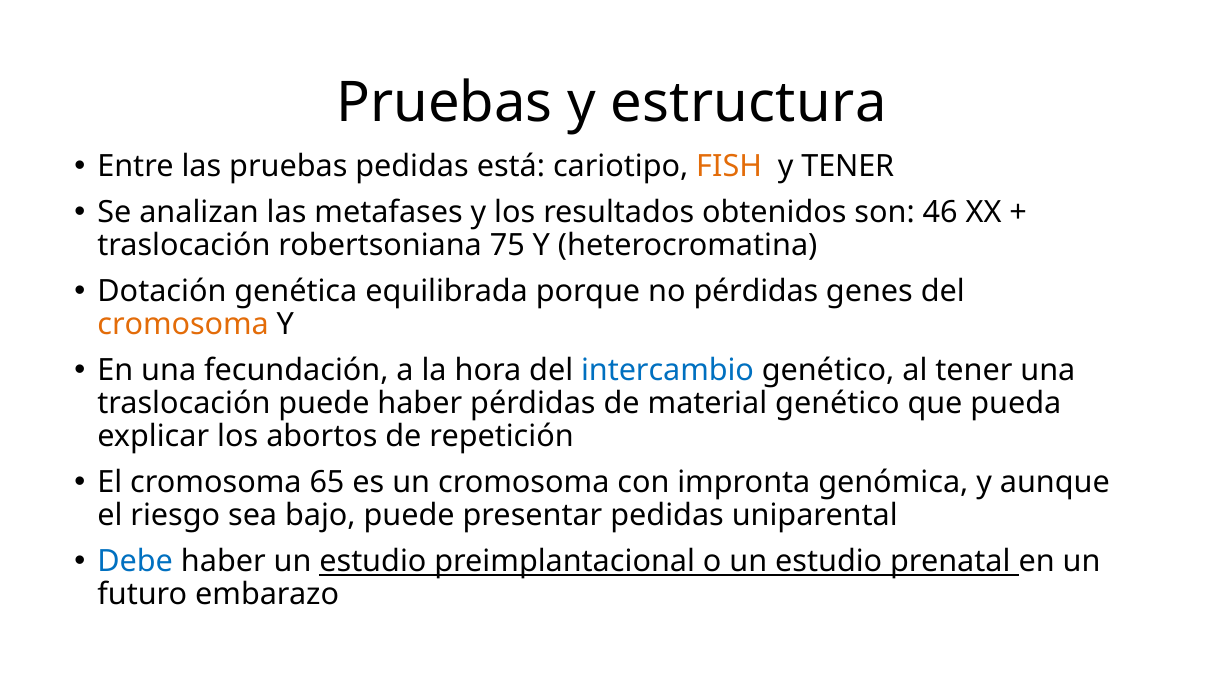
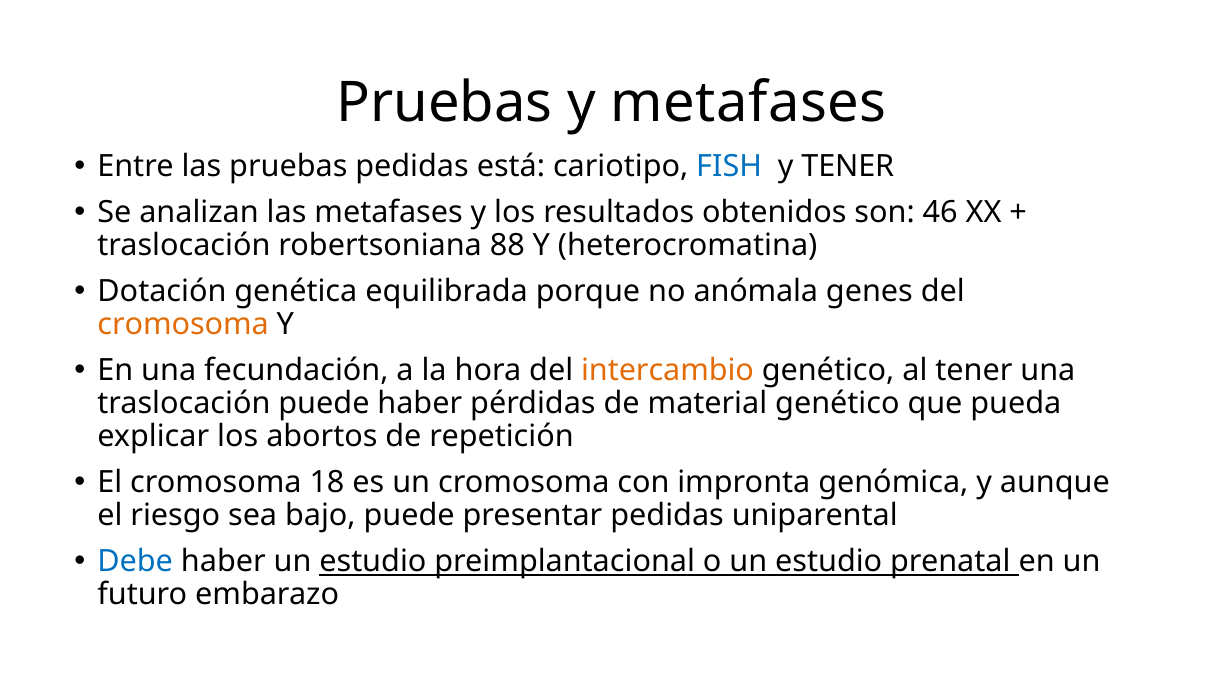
y estructura: estructura -> metafases (748, 103)
FISH colour: orange -> blue (729, 166)
75: 75 -> 88 (507, 245)
no pérdidas: pérdidas -> anómala (756, 291)
intercambio colour: blue -> orange (668, 370)
65: 65 -> 18 (327, 482)
